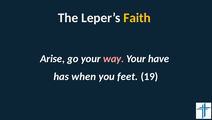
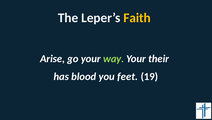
way colour: pink -> light green (114, 58)
have: have -> their (159, 58)
when: when -> blood (84, 76)
